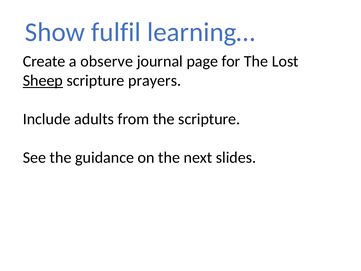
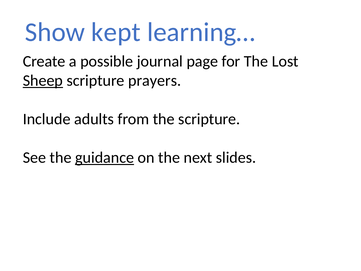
fulfil: fulfil -> kept (116, 32)
observe: observe -> possible (107, 61)
guidance underline: none -> present (105, 157)
